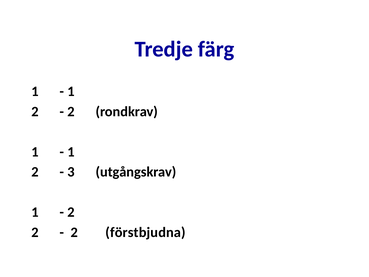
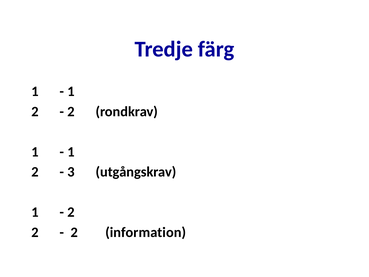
förstbjudna: förstbjudna -> information (146, 232)
